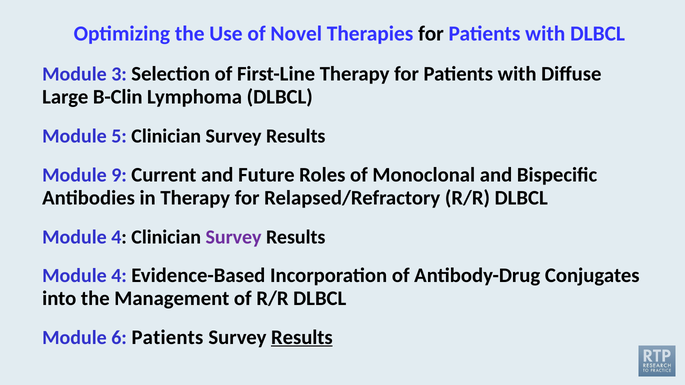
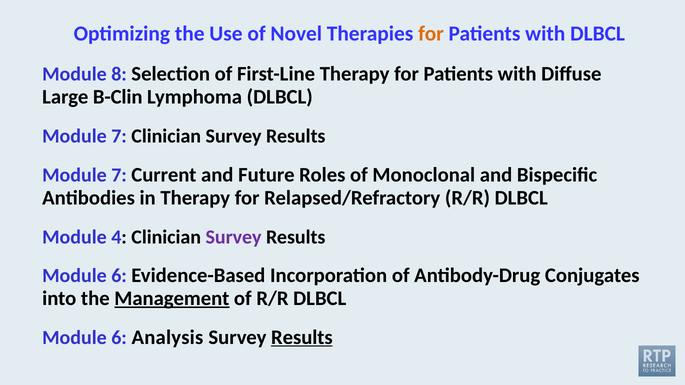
for colour: black -> orange (431, 34)
3: 3 -> 8 (119, 74)
5: 5 -> 7 (119, 136)
9: 9 -> 7 (119, 175)
4: 4 -> 6 (119, 276)
Management underline: none -> present (172, 299)
6 Patients: Patients -> Analysis (167, 338)
